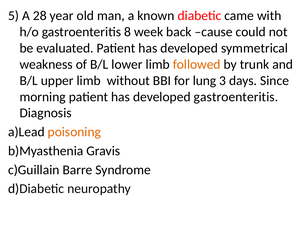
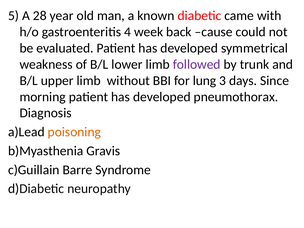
8: 8 -> 4 (128, 32)
followed colour: orange -> purple (197, 64)
developed gastroenteritis: gastroenteritis -> pneumothorax (236, 97)
